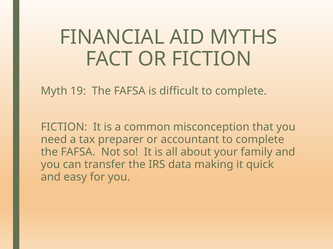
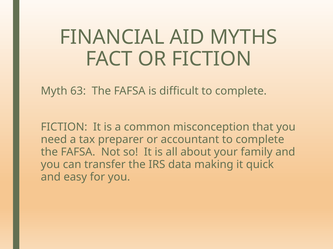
19: 19 -> 63 (78, 91)
